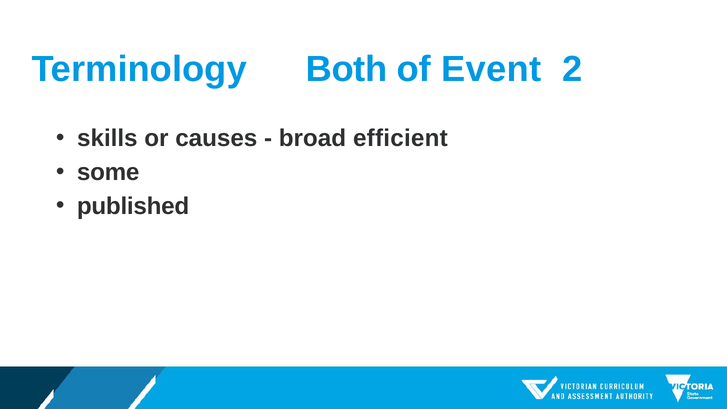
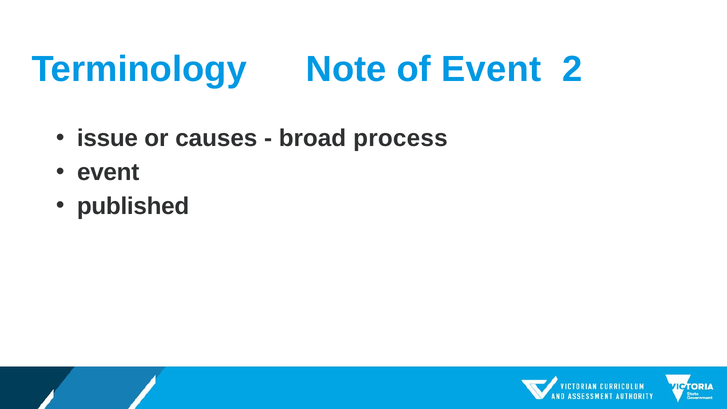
Both: Both -> Note (346, 69)
skills: skills -> issue (107, 138)
efficient: efficient -> process (400, 138)
some: some -> event (108, 172)
